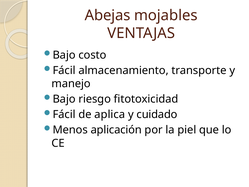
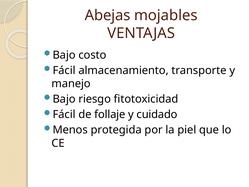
aplica: aplica -> follaje (110, 114)
aplicación: aplicación -> protegida (116, 130)
